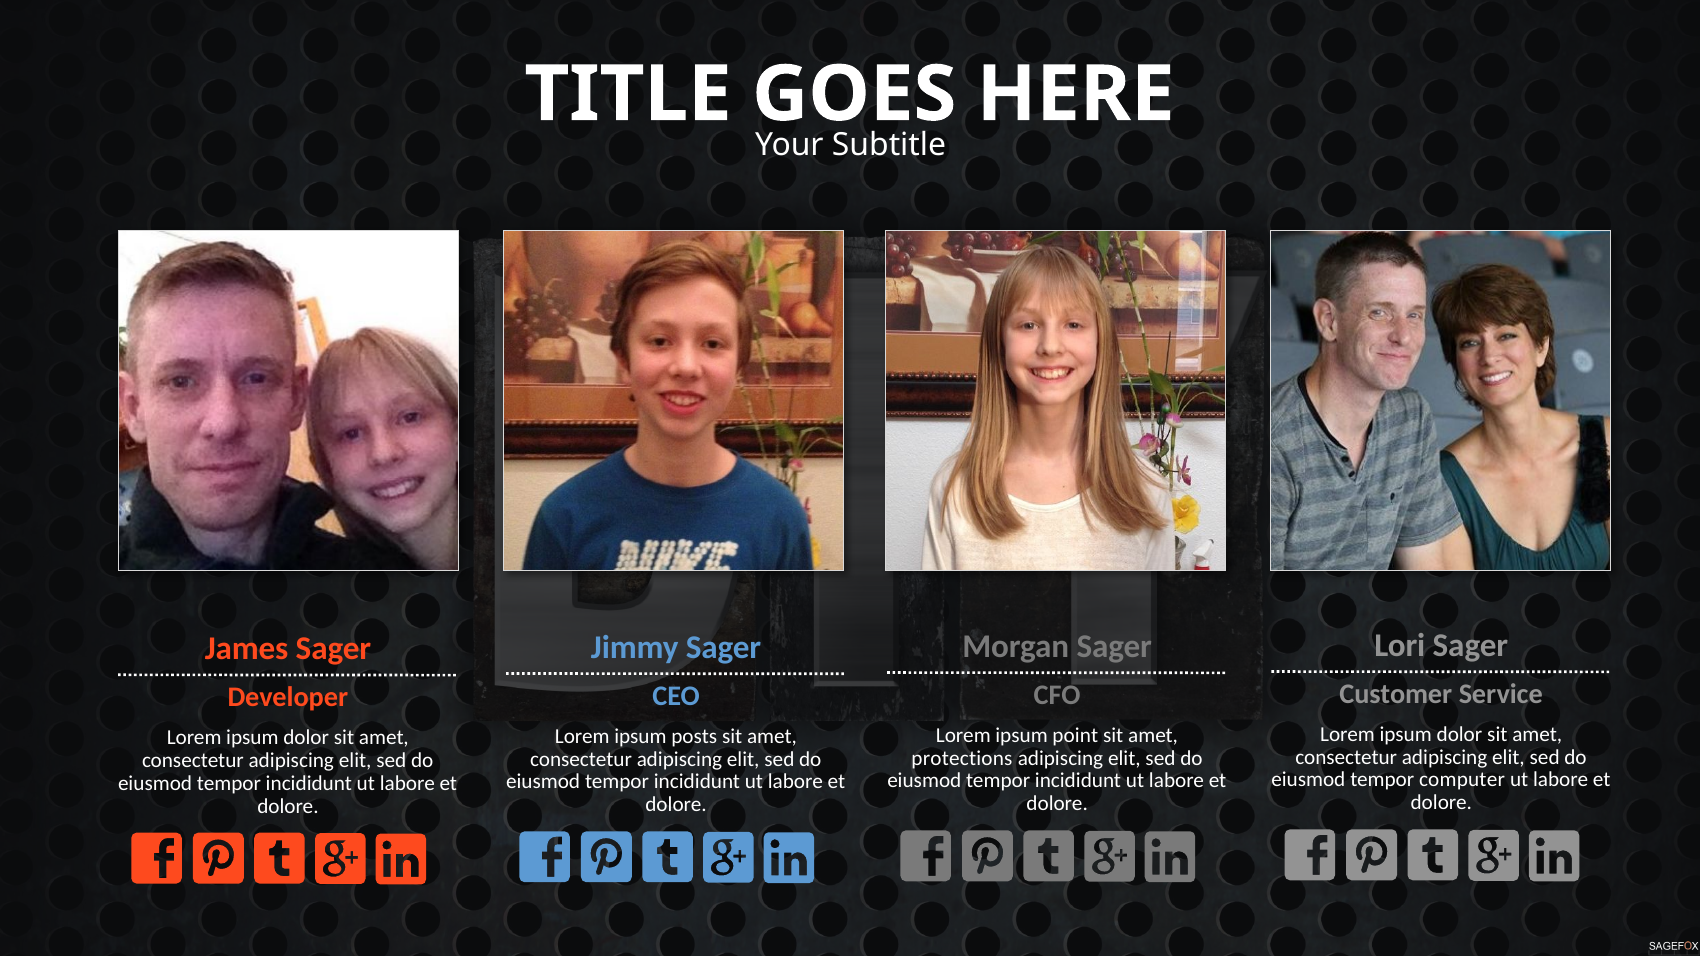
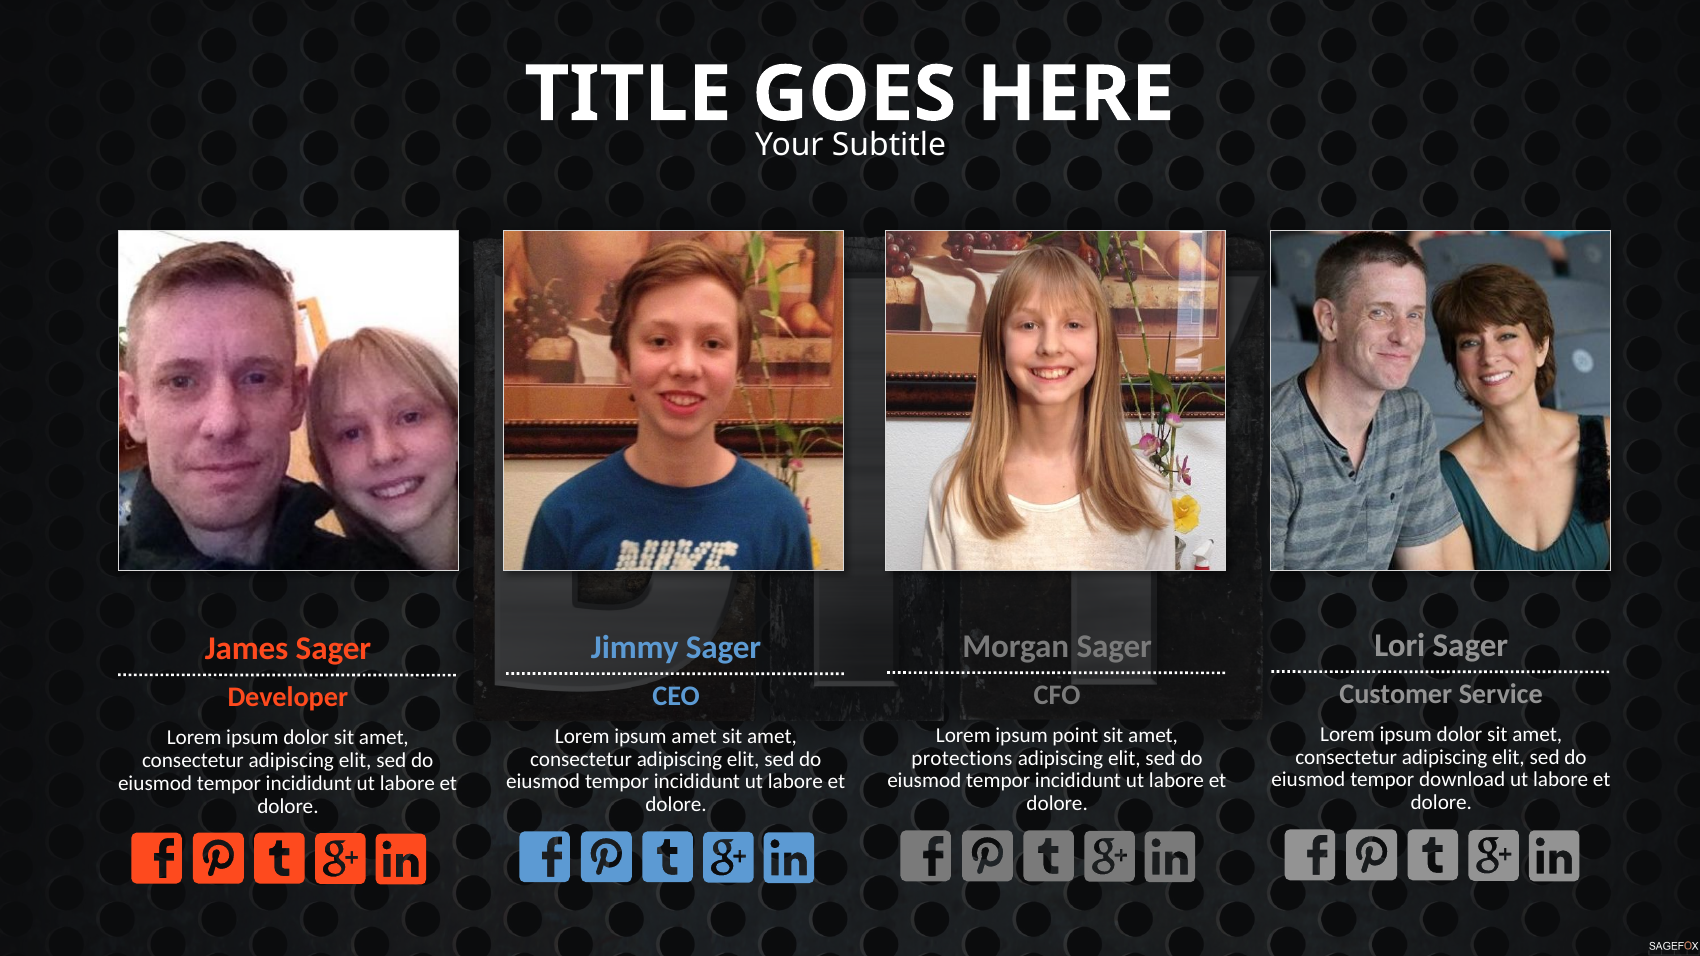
ipsum posts: posts -> amet (694, 736)
computer: computer -> download (1462, 780)
